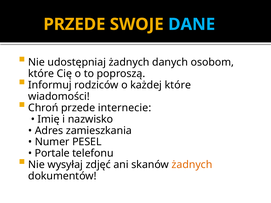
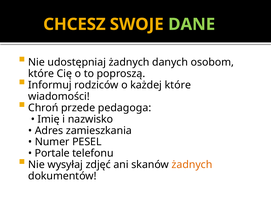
PRZEDE: PRZEDE -> CHCESZ (74, 24)
DANE colour: light blue -> light green (192, 24)
internecie: internecie -> pedagoga (125, 108)
